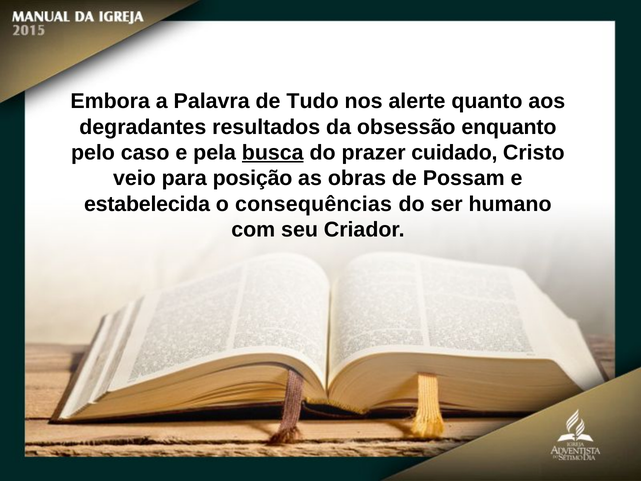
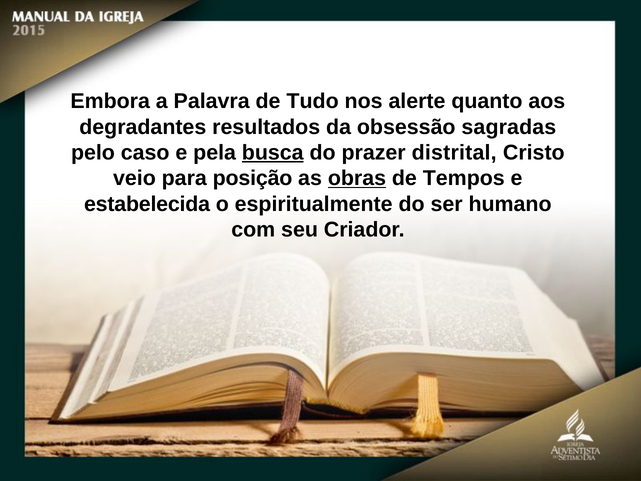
enquanto: enquanto -> sagradas (509, 127)
cuidado: cuidado -> distrital (454, 153)
obras underline: none -> present (357, 178)
Possam: Possam -> Tempos (464, 178)
consequências: consequências -> espiritualmente (314, 204)
